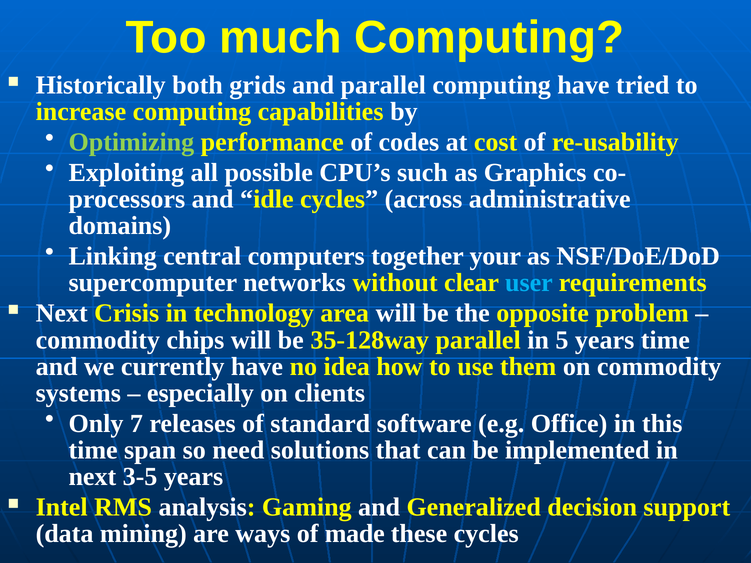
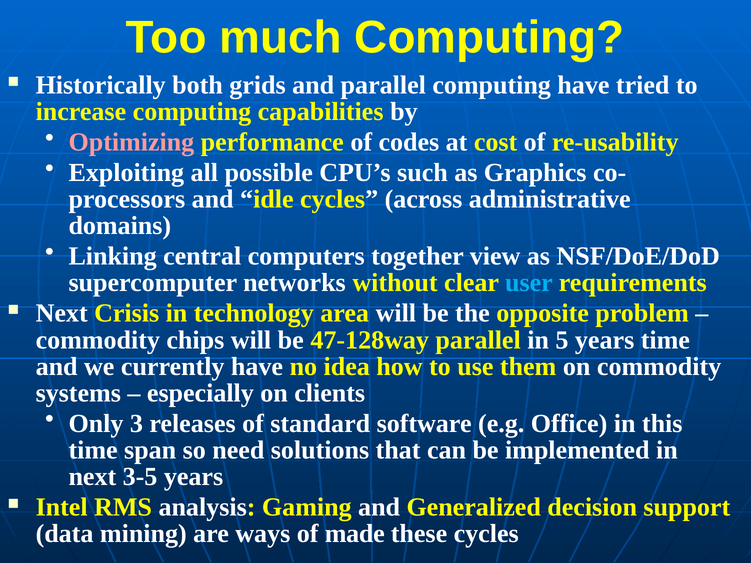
Optimizing colour: light green -> pink (131, 142)
your: your -> view (495, 256)
35-128way: 35-128way -> 47-128way (370, 340)
7: 7 -> 3 (136, 424)
